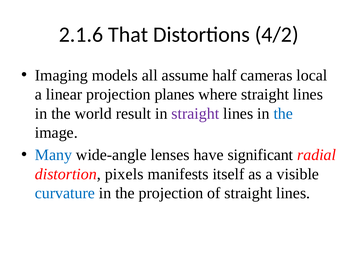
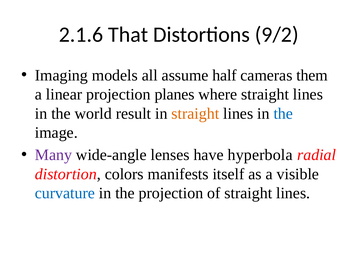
4/2: 4/2 -> 9/2 (277, 35)
local: local -> them (312, 75)
straight colour: purple -> orange (195, 113)
Many colour: blue -> purple (53, 155)
significant: significant -> hyperbola (260, 155)
pixels: pixels -> colors (124, 174)
